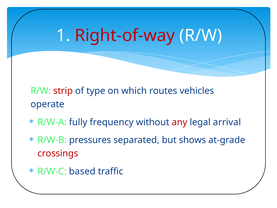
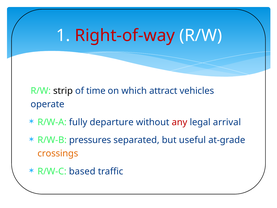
strip colour: red -> black (63, 91)
type: type -> time (96, 91)
routes: routes -> attract (163, 91)
frequency: frequency -> departure (112, 122)
shows: shows -> useful (192, 140)
crossings colour: red -> orange (58, 153)
